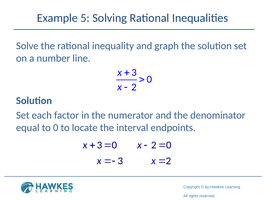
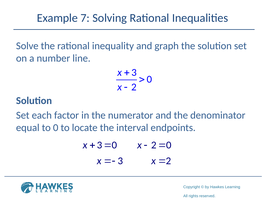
5: 5 -> 7 (85, 18)
